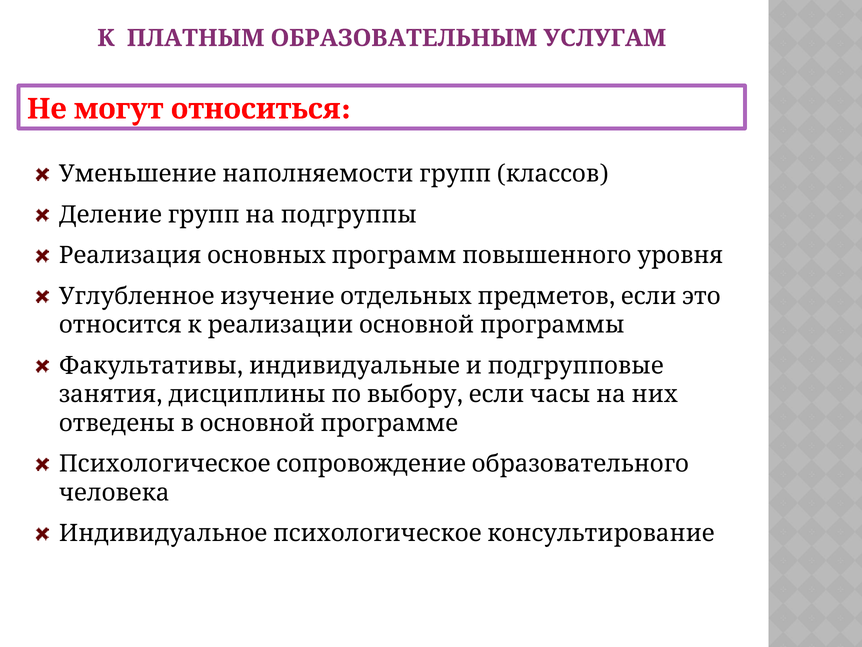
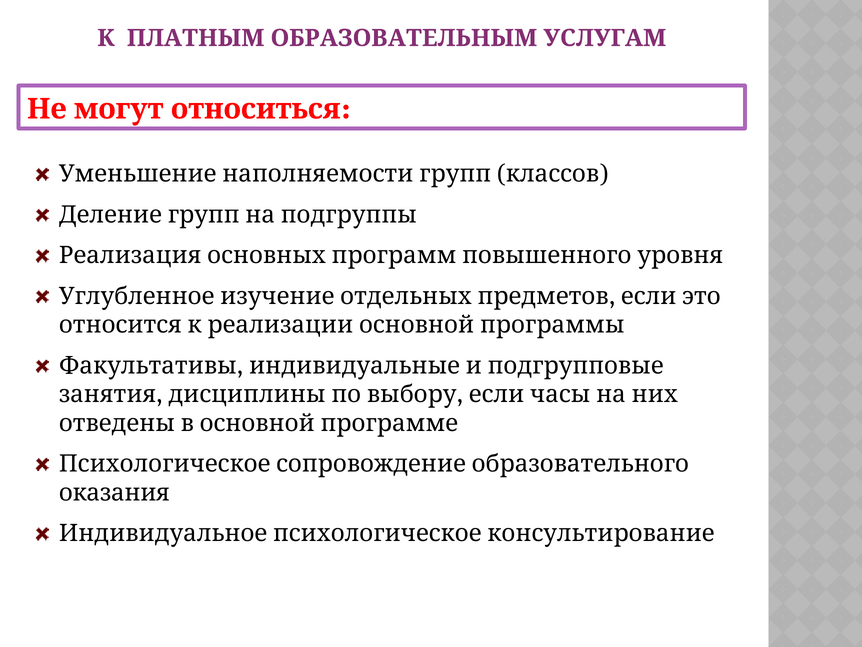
человека: человека -> оказания (114, 492)
